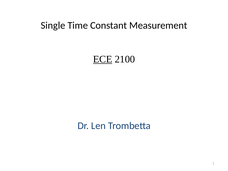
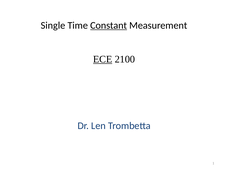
Constant underline: none -> present (109, 25)
